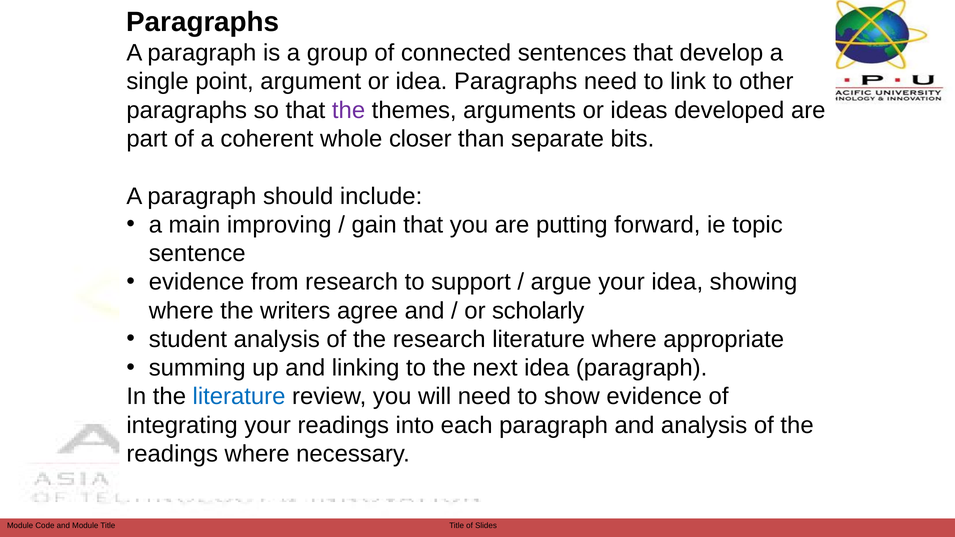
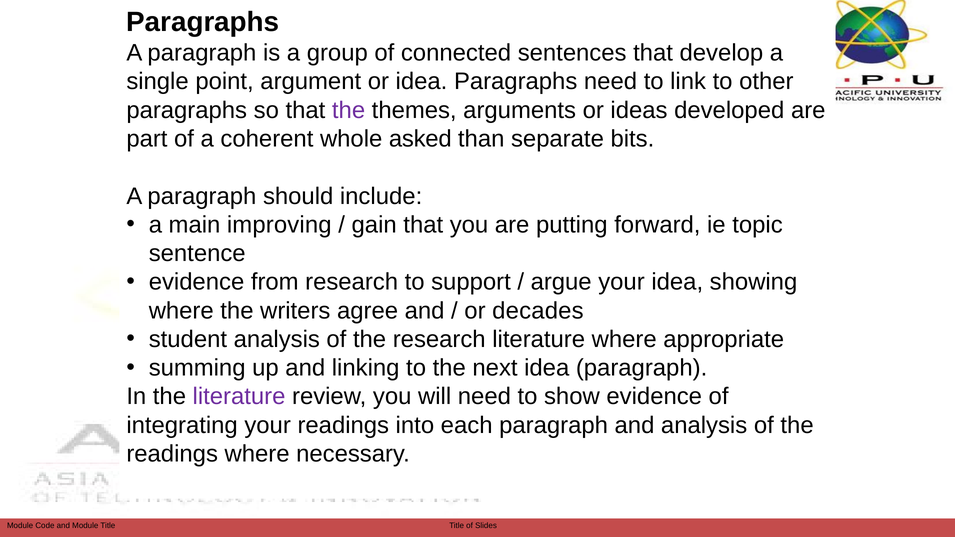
closer: closer -> asked (420, 139)
scholarly: scholarly -> decades (538, 311)
literature colour: blue -> purple (239, 397)
